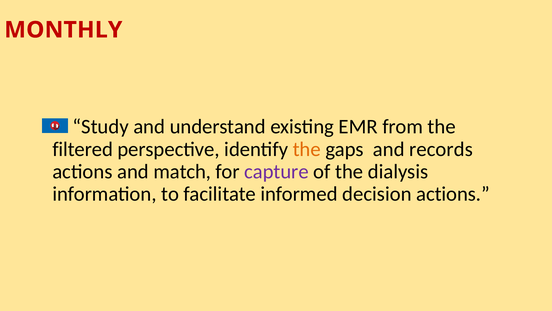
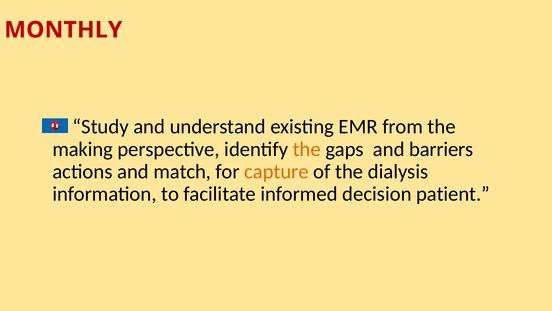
filtered: filtered -> making (83, 149)
records: records -> barriers (441, 149)
capture colour: purple -> orange (276, 171)
decision actions: actions -> patient (453, 194)
